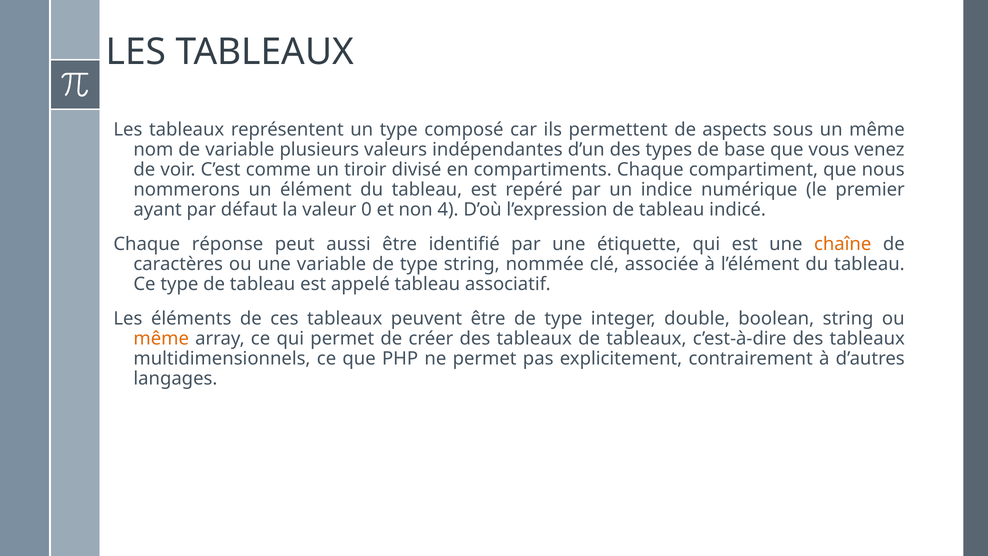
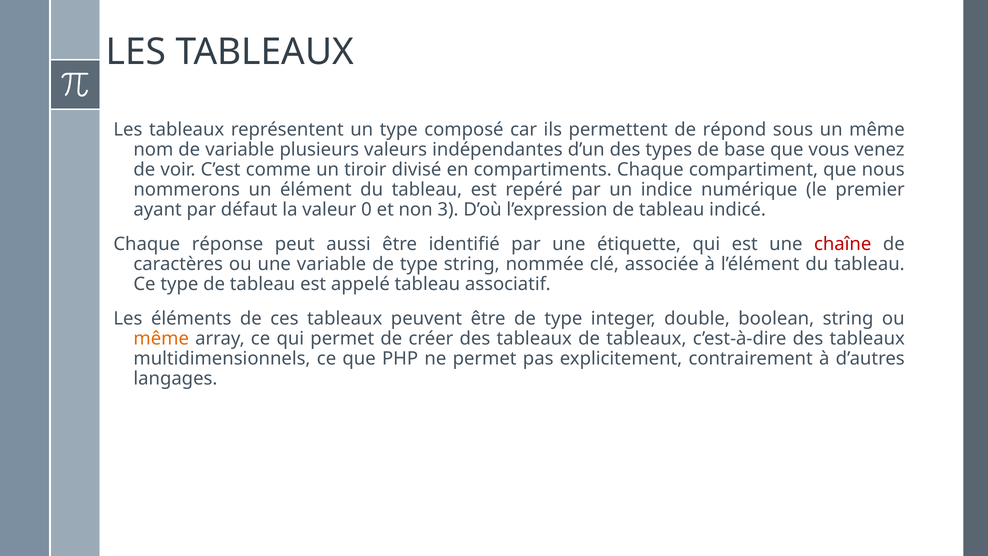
aspects: aspects -> répond (735, 129)
4: 4 -> 3 (448, 210)
chaîne colour: orange -> red (843, 244)
